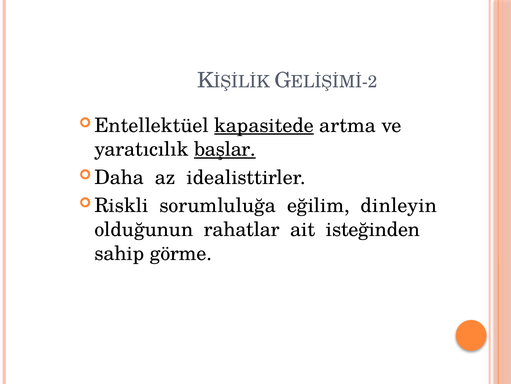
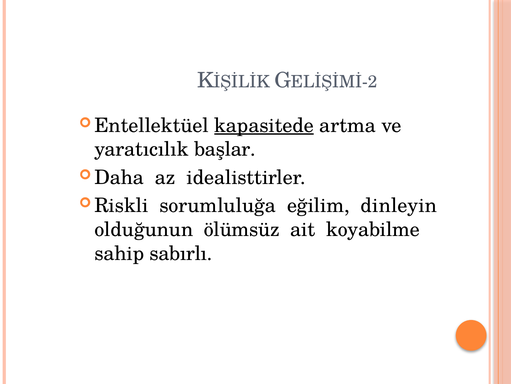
başlar underline: present -> none (225, 149)
rahatlar: rahatlar -> ölümsüz (242, 229)
isteğinden: isteğinden -> koyabilme (373, 229)
görme: görme -> sabırlı (181, 253)
